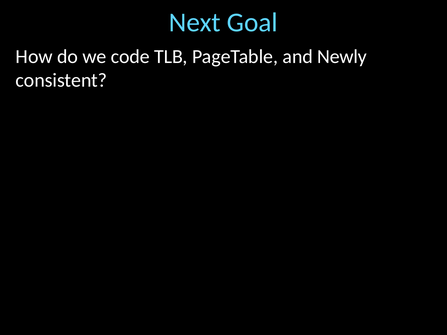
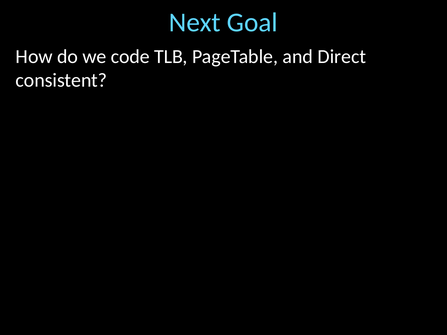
Newly: Newly -> Direct (342, 57)
